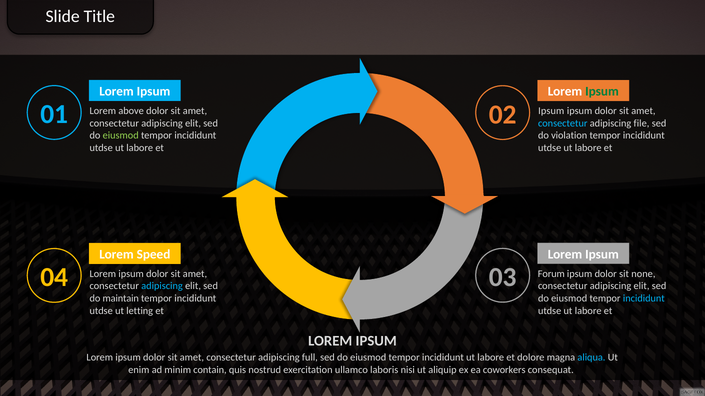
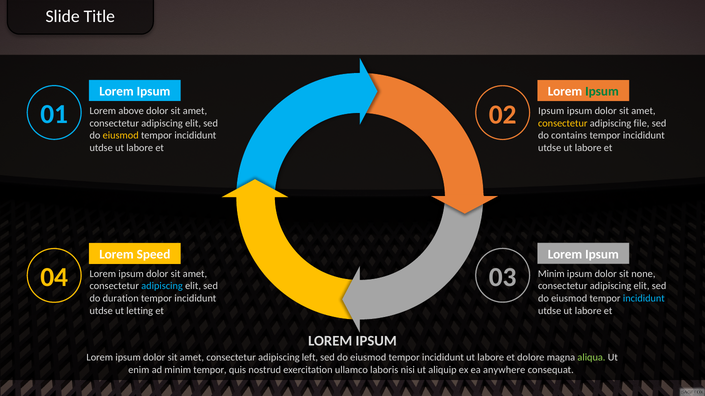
consectetur colour: light blue -> yellow (563, 123)
eiusmod colour: light green -> yellow (121, 136)
violation: violation -> contains (569, 136)
03 Forum: Forum -> Minim (551, 274)
maintain: maintain -> duration (121, 299)
full: full -> left (310, 358)
aliqua colour: light blue -> light green (591, 358)
minim contain: contain -> tempor (210, 370)
coworkers: coworkers -> anywhere (504, 370)
